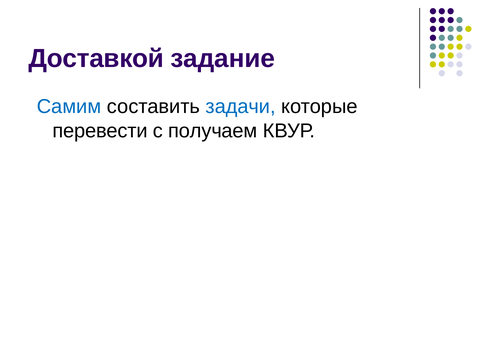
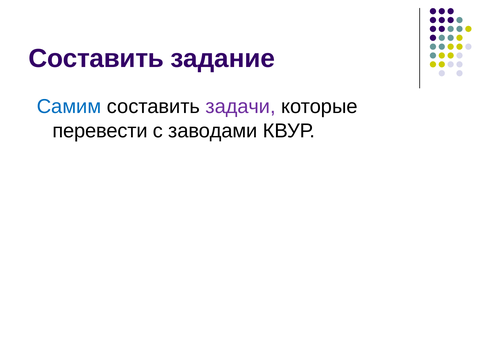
Доставкой: Доставкой -> Составить (96, 58)
задачи colour: blue -> purple (241, 106)
получаем: получаем -> заводами (213, 131)
